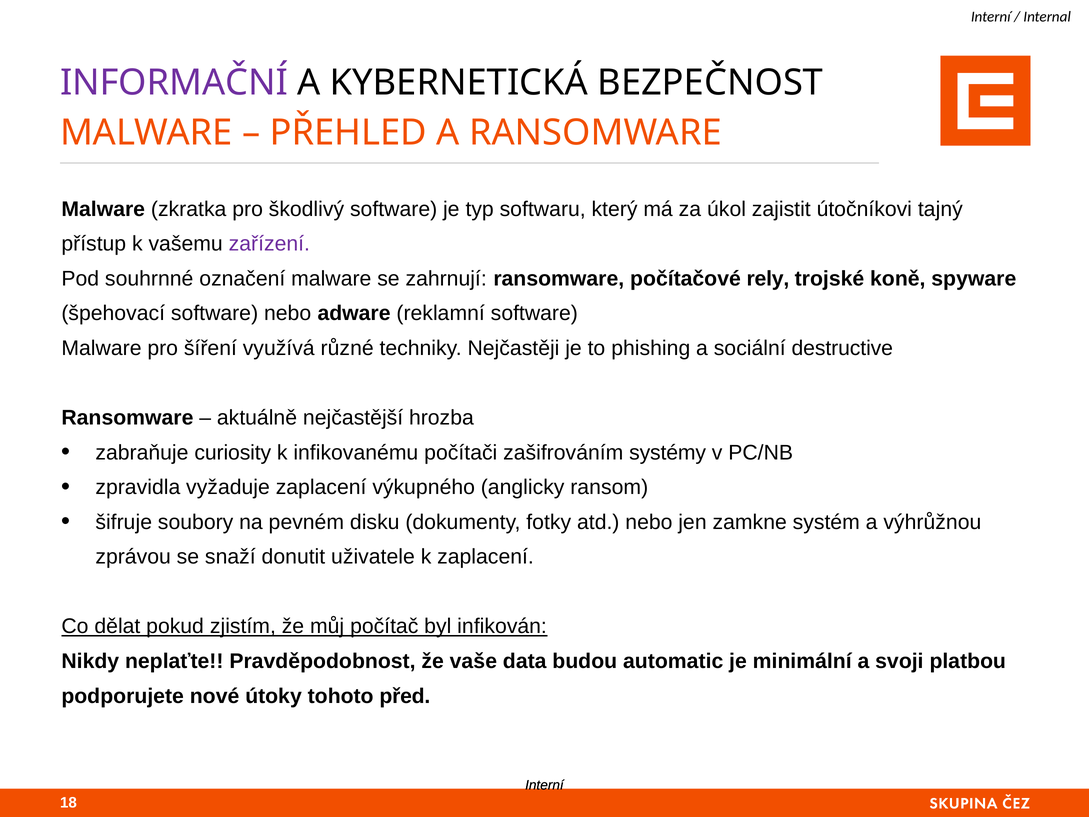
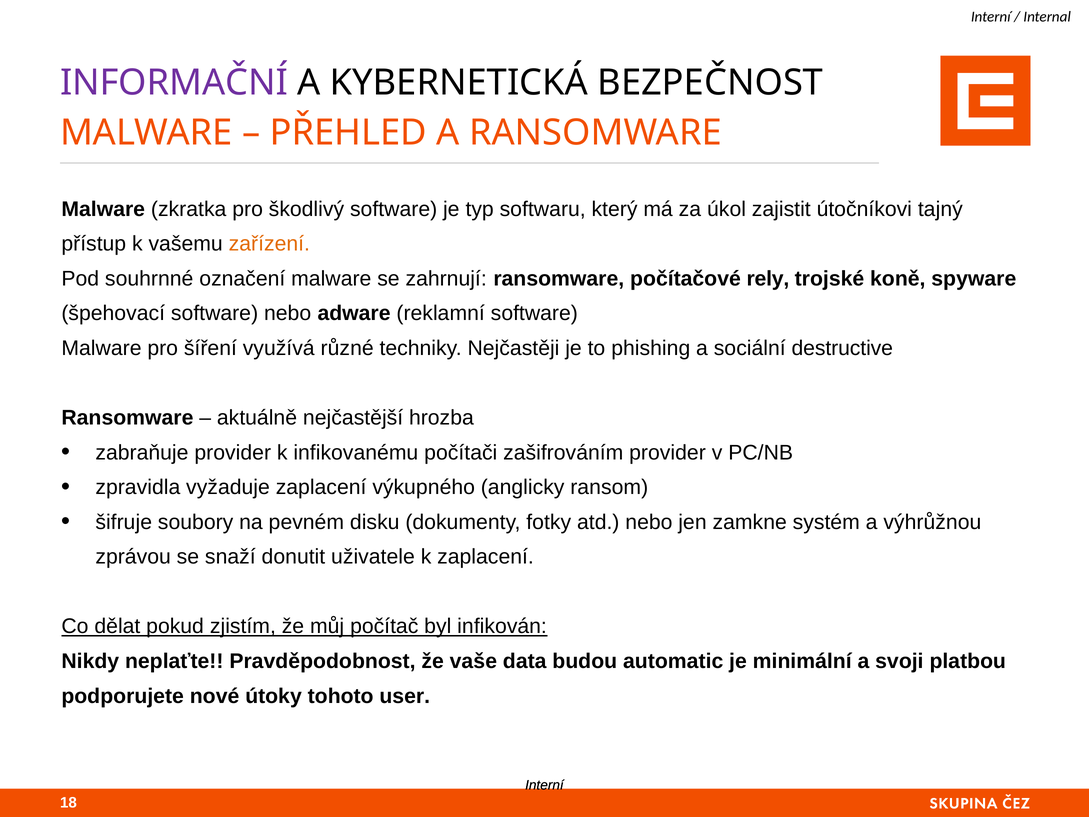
zařízení colour: purple -> orange (269, 244)
zabraňuje curiosity: curiosity -> provider (233, 452)
zašifrováním systémy: systémy -> provider (668, 452)
před: před -> user (405, 696)
